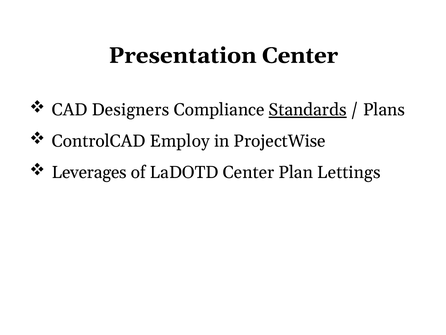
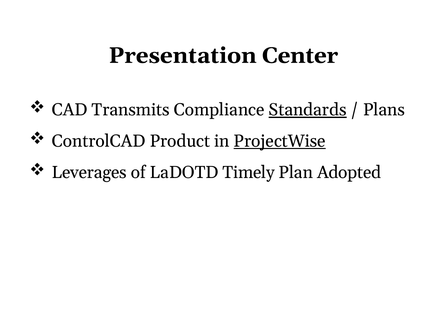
Designers: Designers -> Transmits (131, 110)
Employ: Employ -> Product (180, 141)
ProjectWise underline: none -> present (280, 141)
LaDOTD Center: Center -> Timely (249, 172)
Lettings: Lettings -> Adopted (349, 172)
